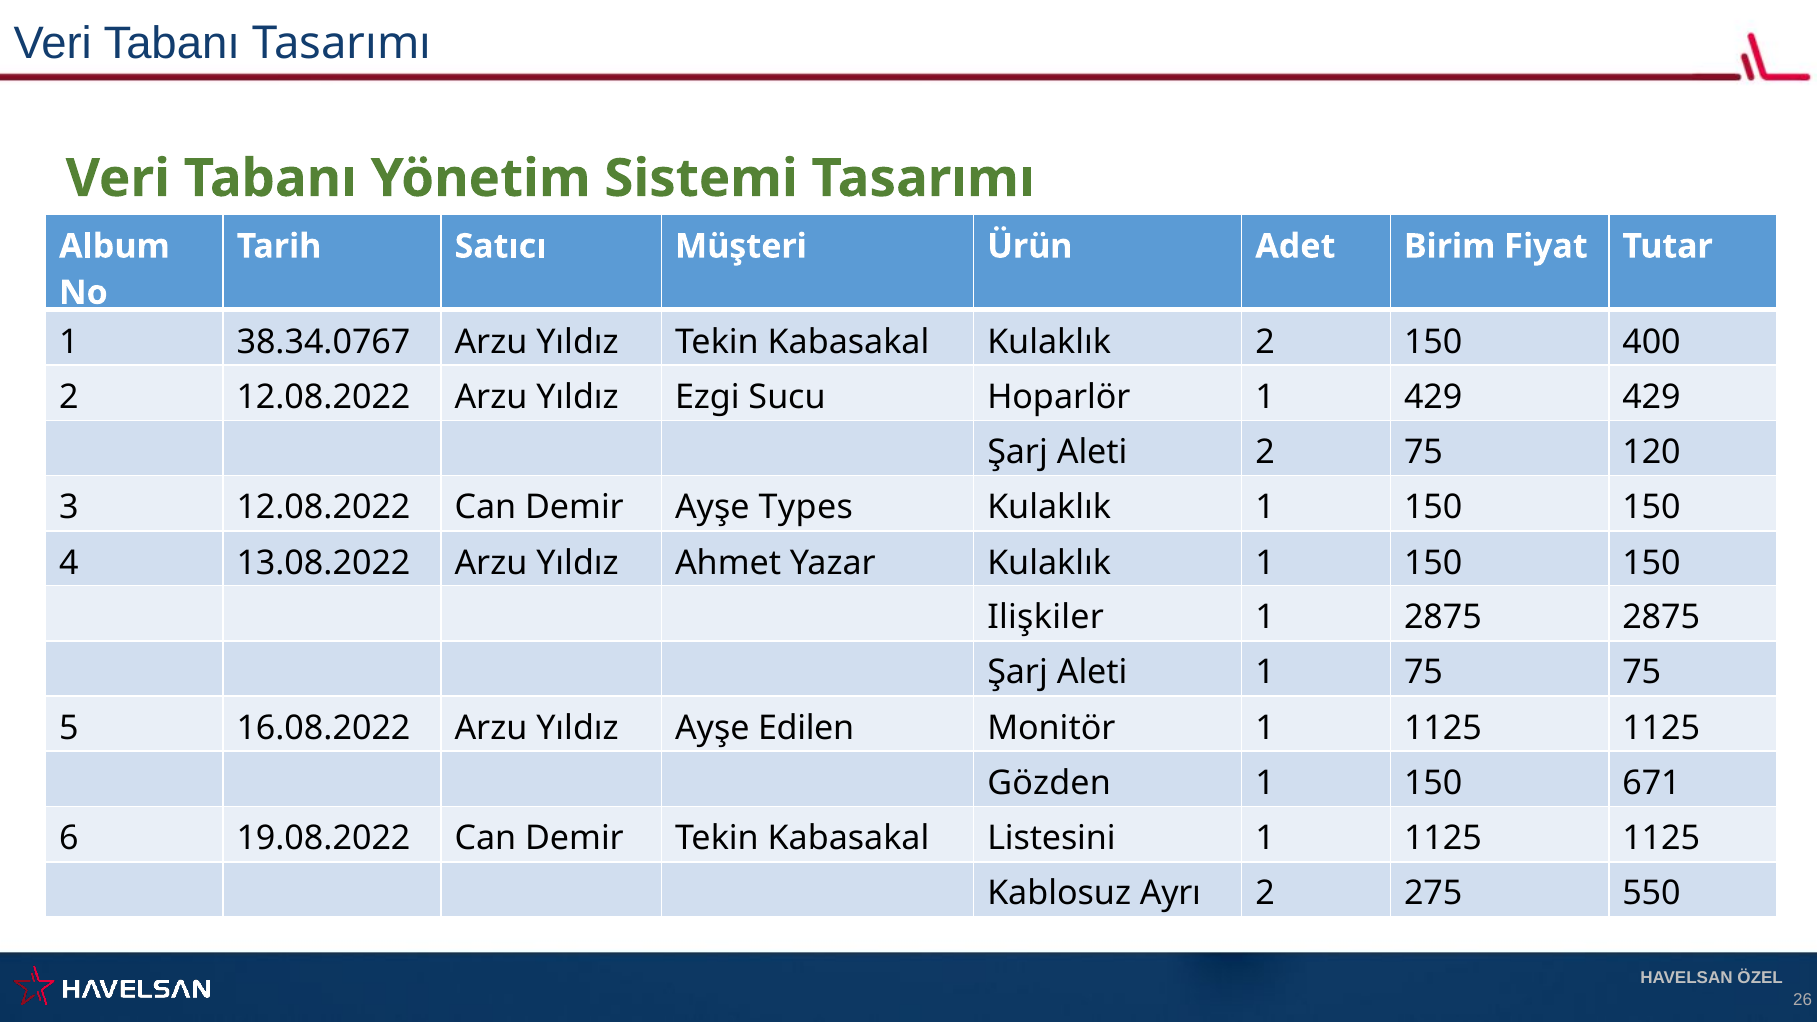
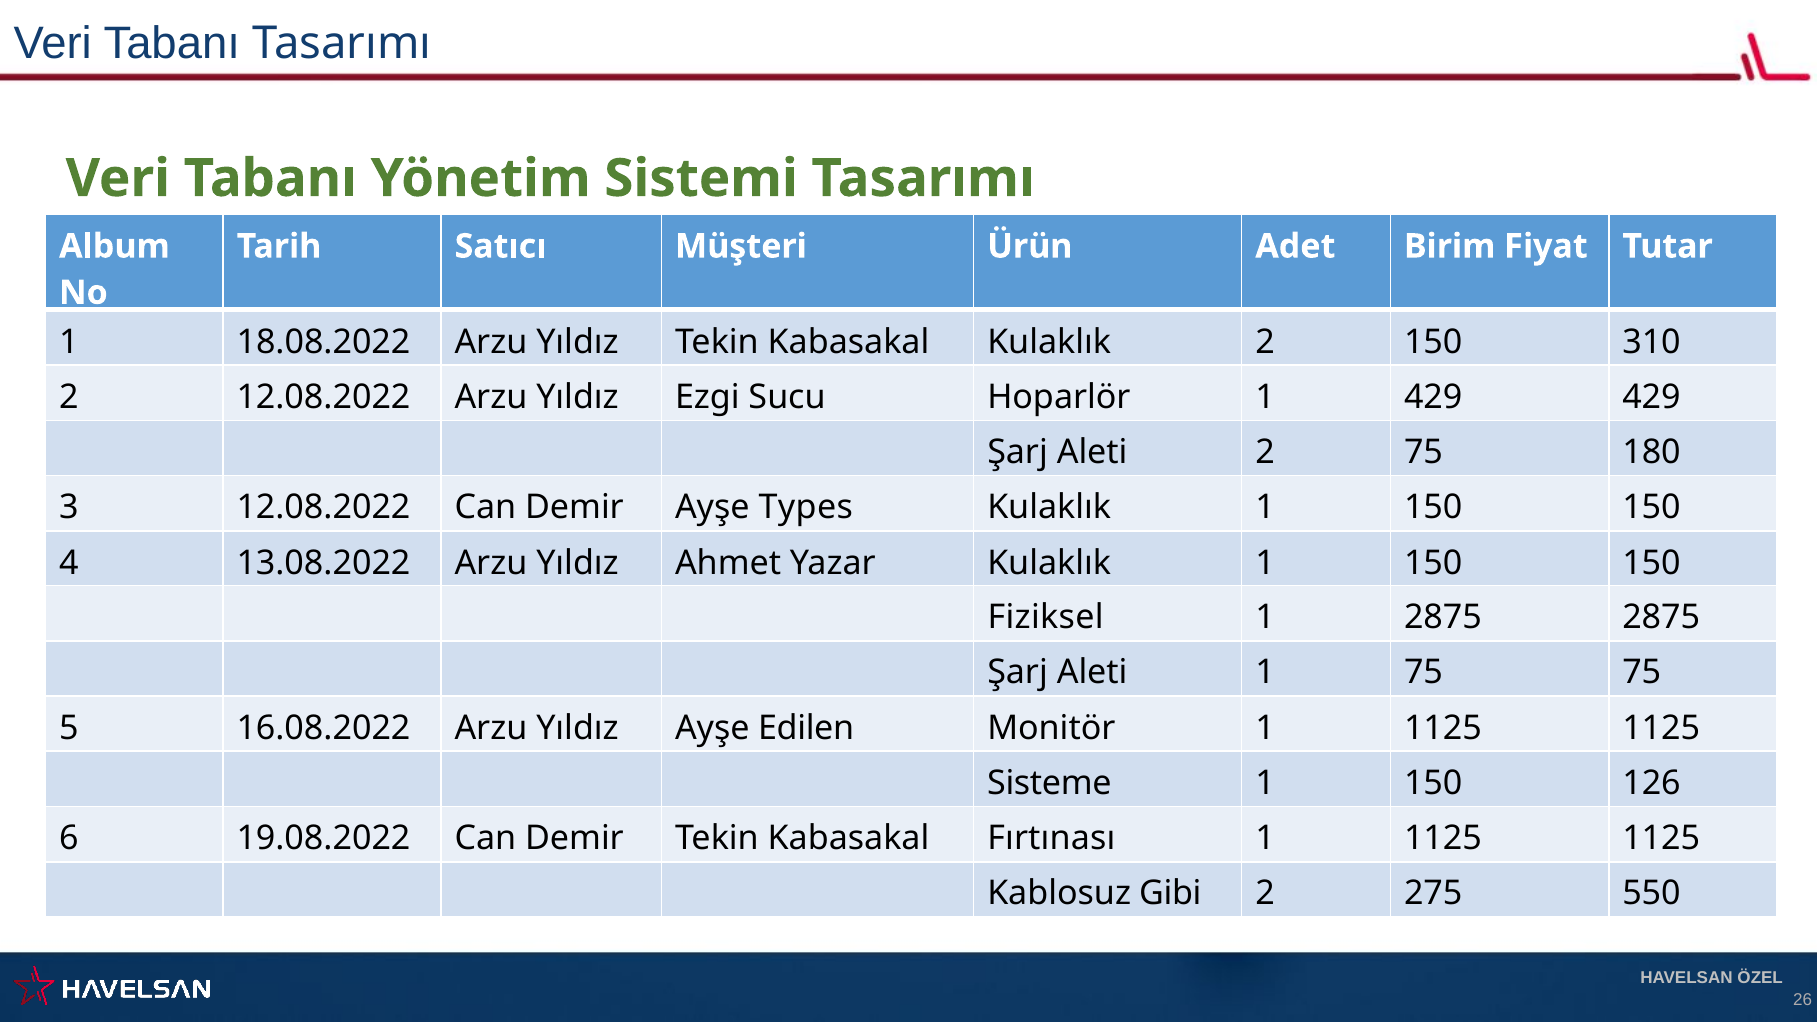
38.34.0767: 38.34.0767 -> 18.08.2022 (323, 342)
400: 400 -> 310 (1652, 342)
120: 120 -> 180 (1652, 452)
Ilişkiler: Ilişkiler -> Fiziksel (1046, 617)
Gözden: Gözden -> Sisteme (1049, 783)
671: 671 -> 126 (1652, 783)
Listesini: Listesini -> Fırtınası (1051, 838)
Ayrı: Ayrı -> Gibi (1170, 894)
